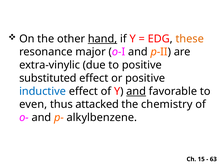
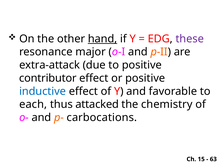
these colour: orange -> purple (190, 39)
extra-vinylic: extra-vinylic -> extra-attack (50, 65)
substituted: substituted -> contributor (48, 78)
and underline: present -> none (136, 91)
even: even -> each (33, 105)
alkylbenzene: alkylbenzene -> carbocations (102, 118)
